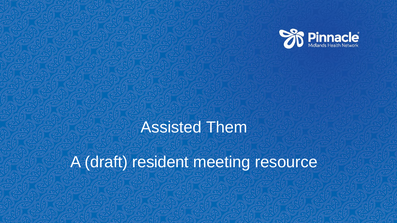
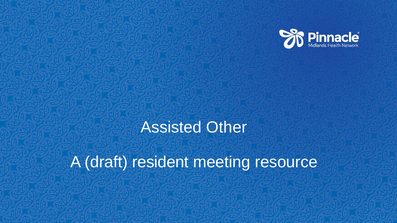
Them: Them -> Other (227, 127)
